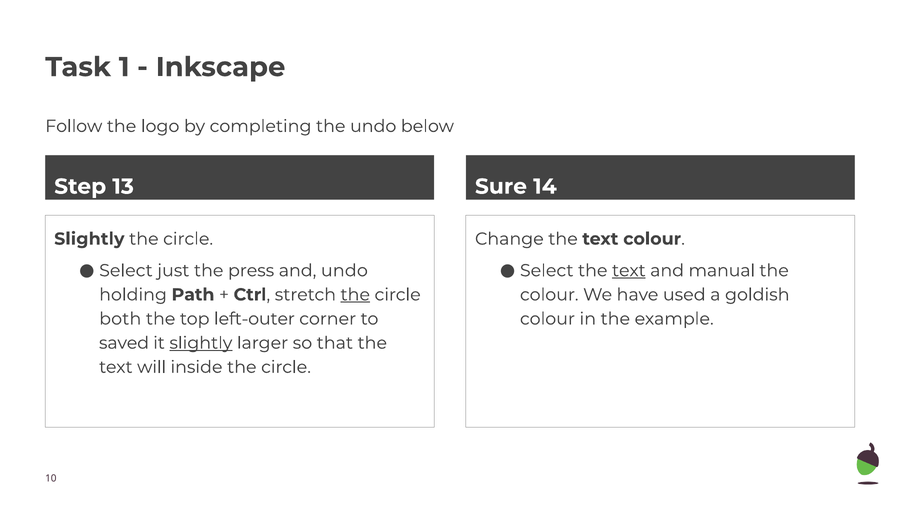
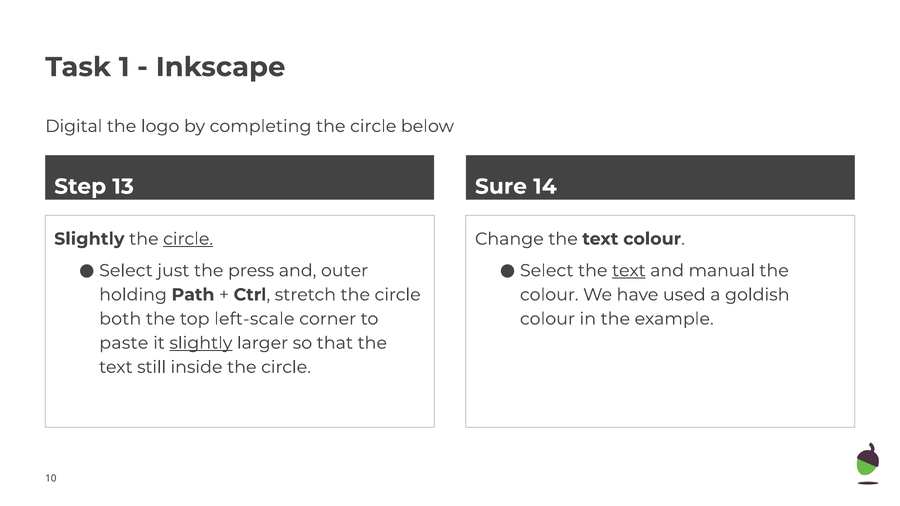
Follow: Follow -> Digital (74, 126)
completing the undo: undo -> circle (373, 126)
circle underline: none -> present (188, 239)
and undo: undo -> outer (344, 271)
the underline: present -> none (355, 295)
left-outer: left-outer -> left-scale (254, 319)
saved: saved -> paste (124, 343)
will: will -> still (152, 367)
